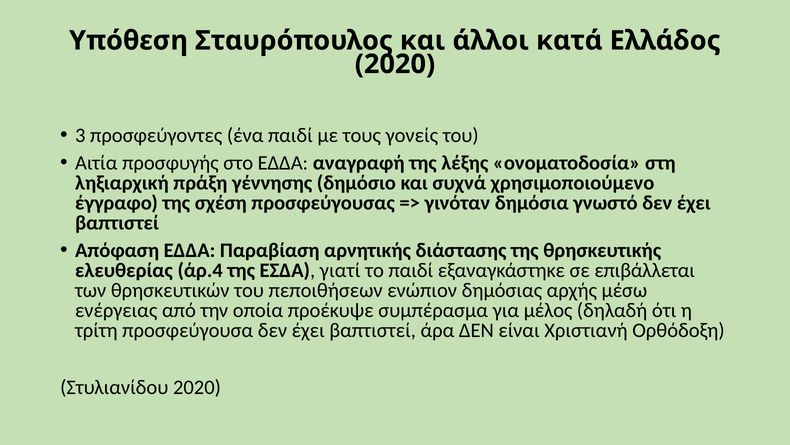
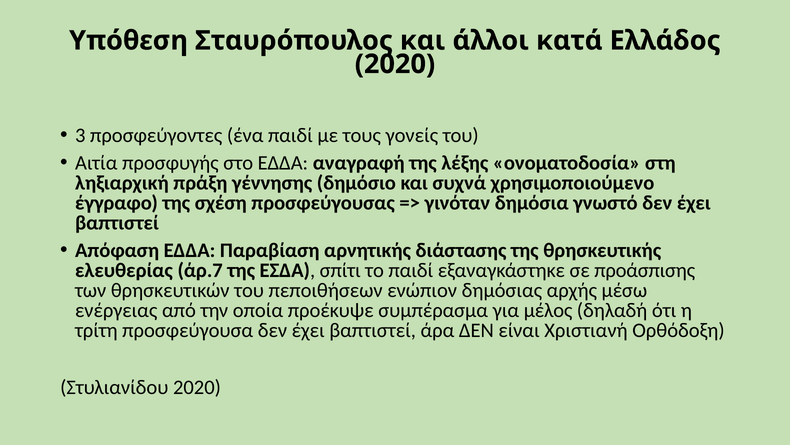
άρ.4: άρ.4 -> άρ.7 (200, 270)
γιατί: γιατί -> σπίτι (340, 270)
επιβάλλεται: επιβάλλεται -> προάσπισης (645, 270)
